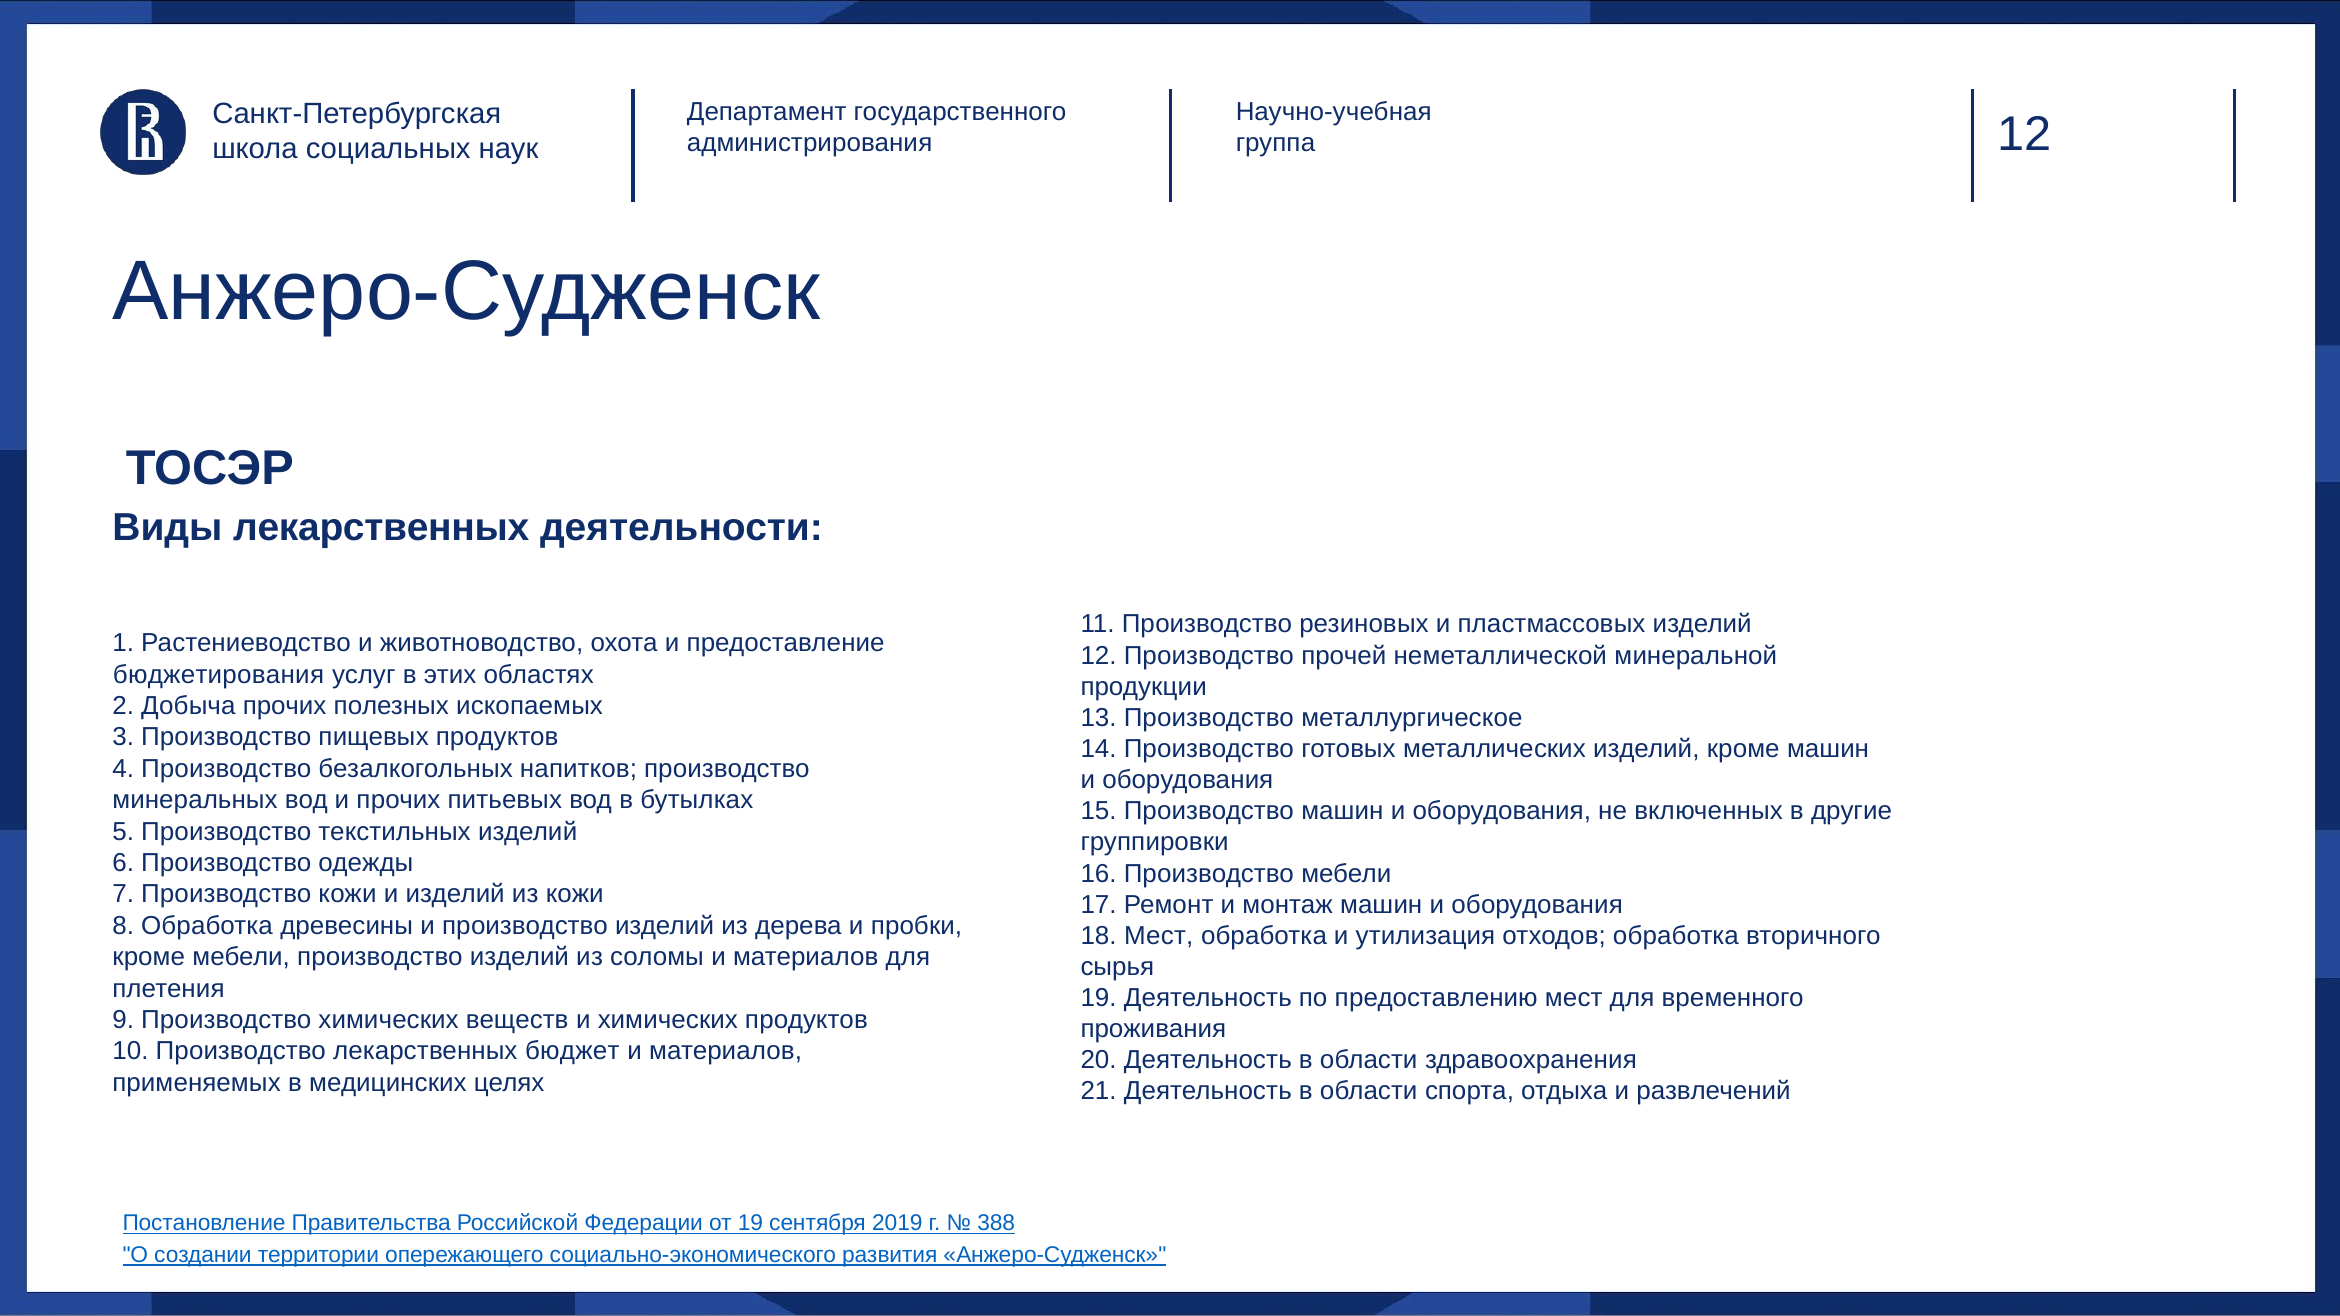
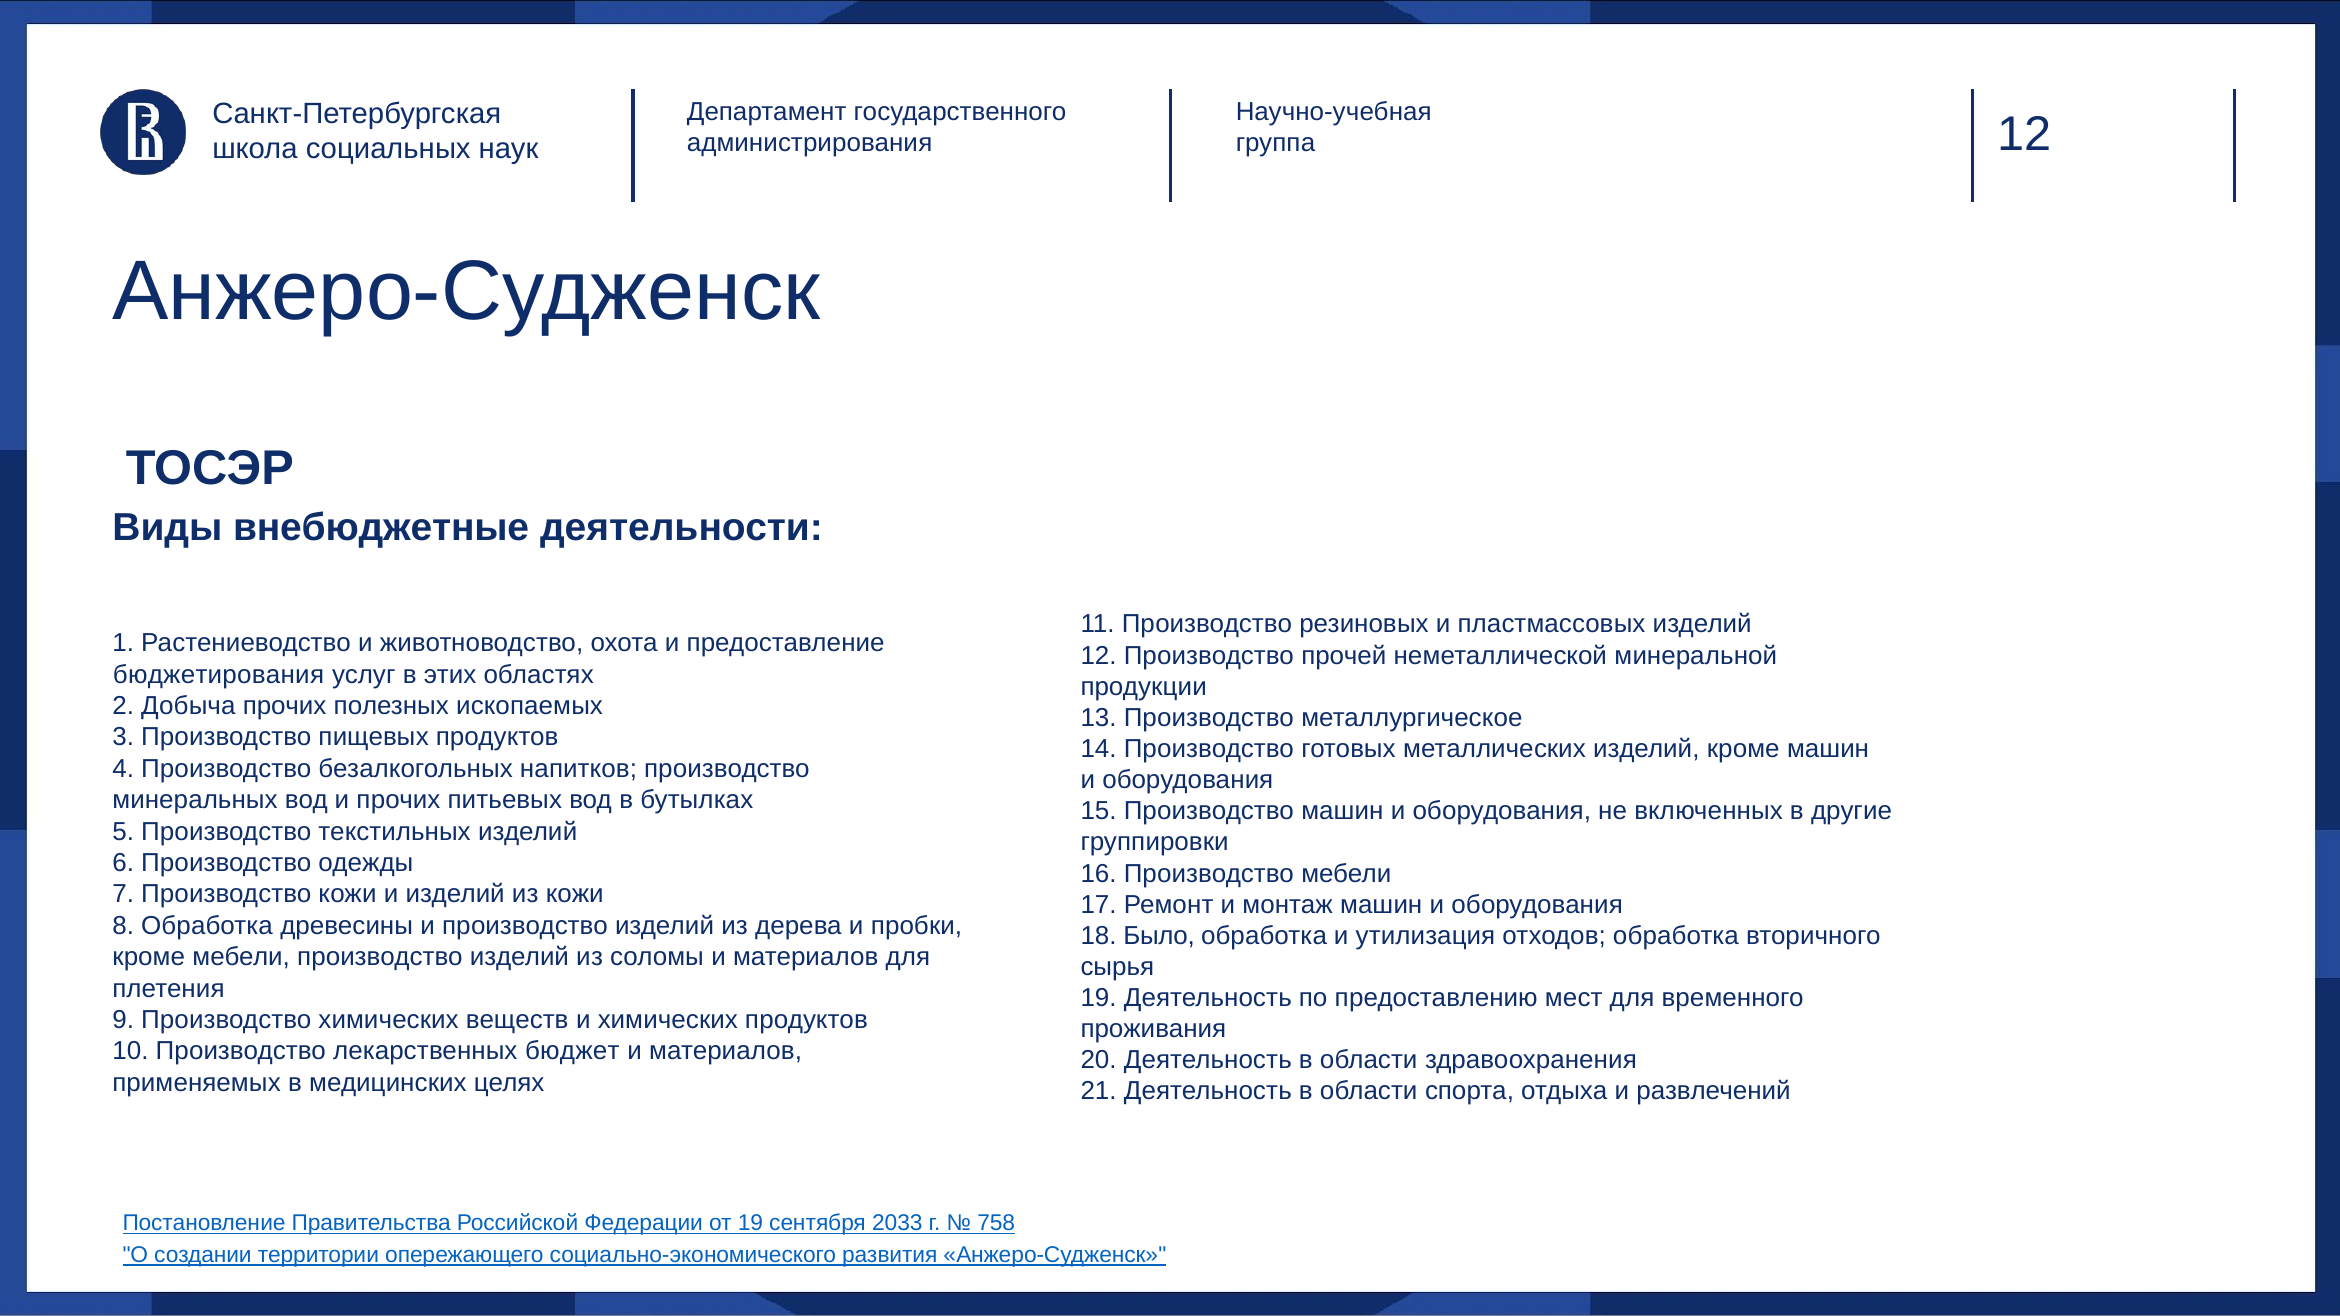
Виды лекарственных: лекарственных -> внебюджетные (381, 527)
18 Мест: Мест -> Было (1159, 936)
2019: 2019 -> 2033 (897, 1224)
388: 388 -> 758 (996, 1224)
